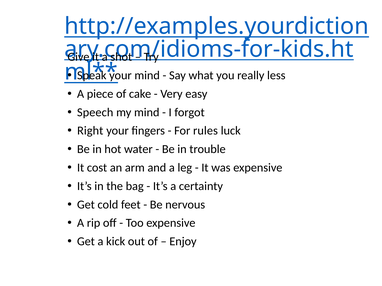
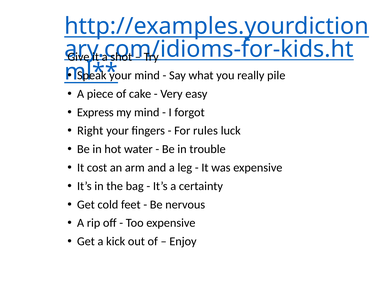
less: less -> pile (276, 76)
Speech: Speech -> Express (95, 112)
